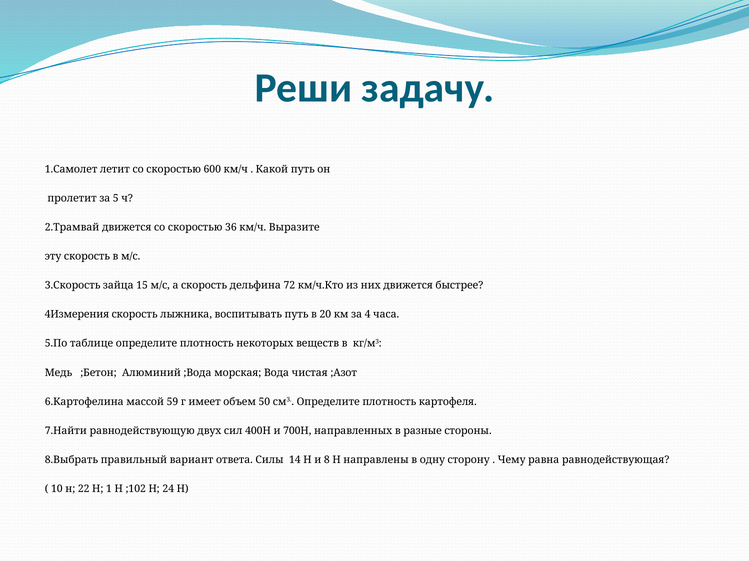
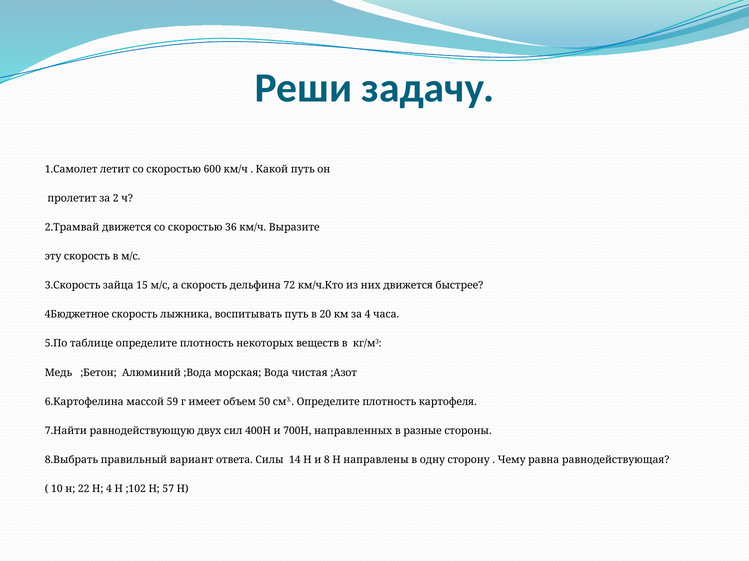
5: 5 -> 2 (116, 198)
4Измерения: 4Измерения -> 4Бюджетное (77, 315)
Н 1: 1 -> 4 (109, 490)
24: 24 -> 57 (168, 490)
